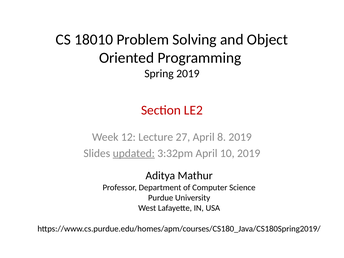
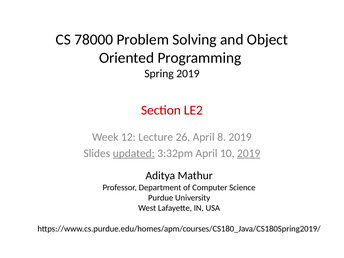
18010: 18010 -> 78000 (94, 39)
27: 27 -> 26 (183, 137)
2019 underline: none -> present (249, 153)
